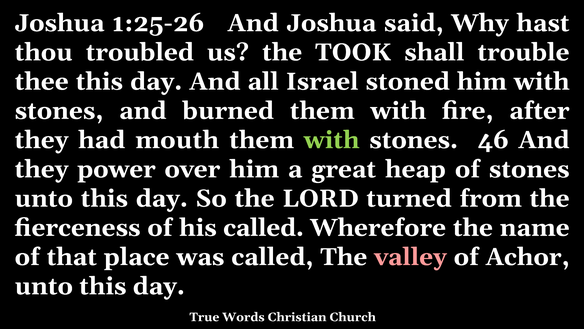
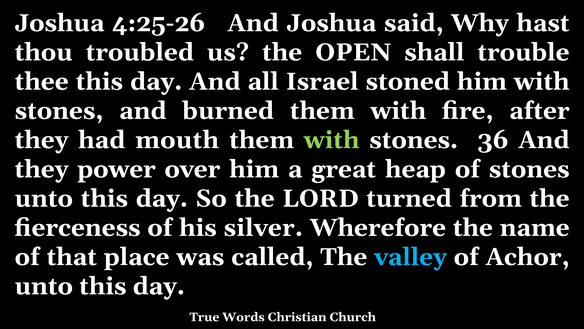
1:25-26: 1:25-26 -> 4:25-26 (158, 23)
TOOK: TOOK -> OPEN (353, 52)
46: 46 -> 36 (493, 140)
his called: called -> silver (263, 227)
valley colour: pink -> light blue (410, 257)
